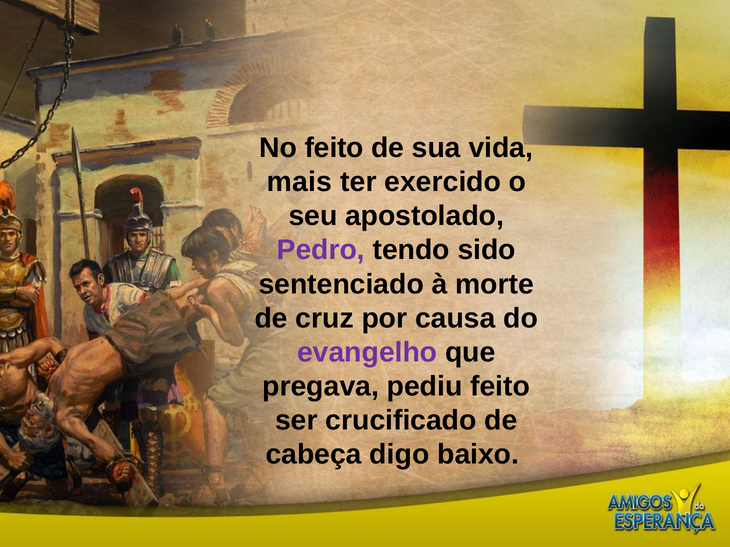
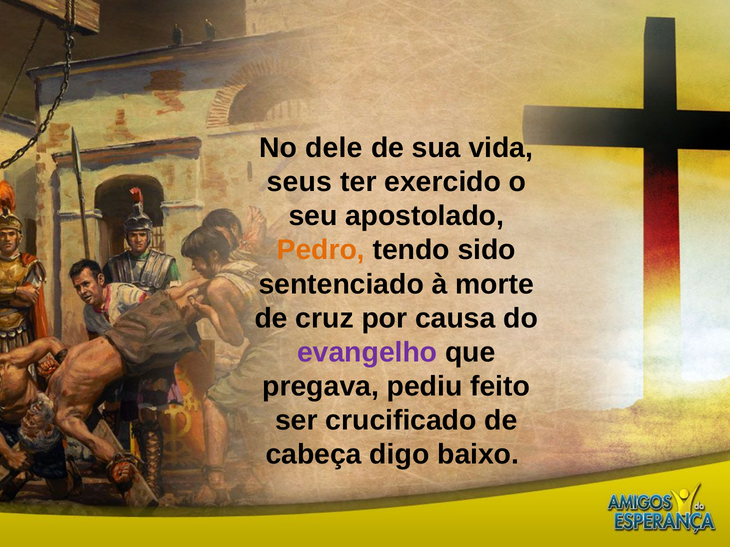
No feito: feito -> dele (334, 148)
mais: mais -> seus (299, 182)
Pedro colour: purple -> orange (321, 250)
